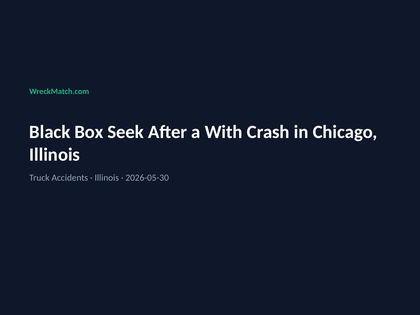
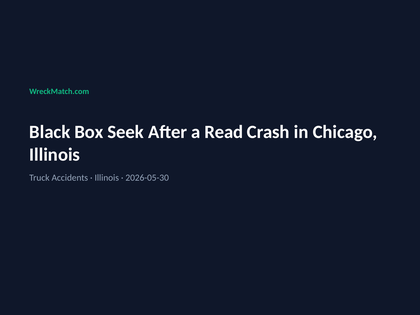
With: With -> Read (224, 132)
